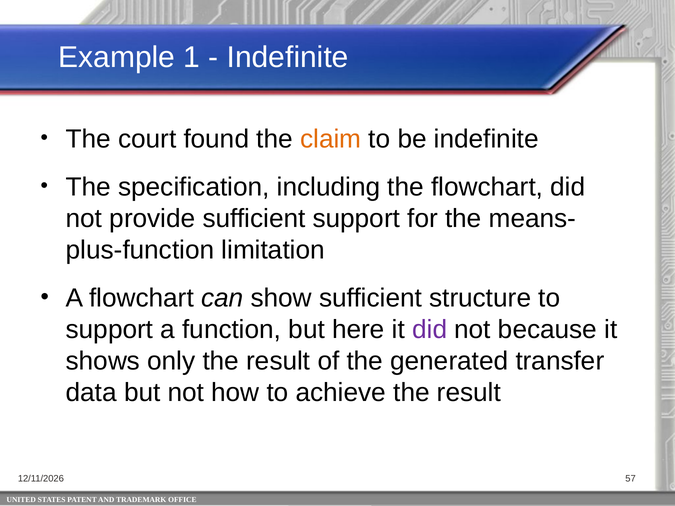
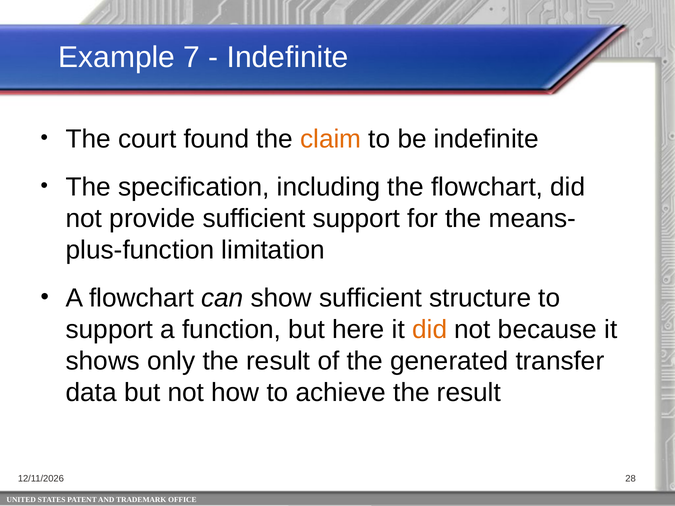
1: 1 -> 7 (192, 57)
did colour: purple -> orange (430, 330)
57: 57 -> 28 (631, 479)
